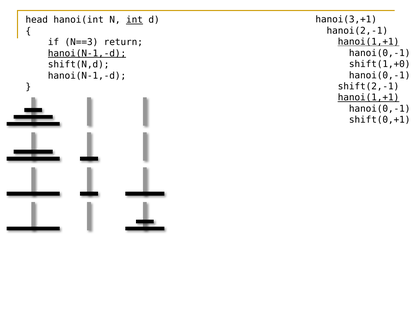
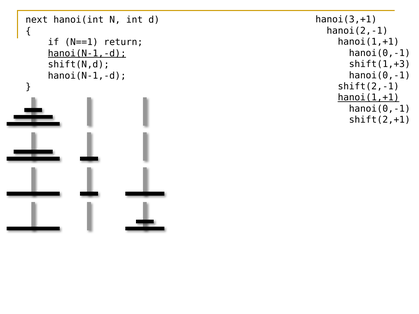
head: head -> next (37, 20)
int underline: present -> none (135, 20)
hanoi(1,+1 underline: present -> none (369, 42)
N==3: N==3 -> N==1 (81, 42)
shift(1,+0: shift(1,+0 -> shift(1,+3 (380, 64)
shift(0,+1: shift(0,+1 -> shift(2,+1 (380, 120)
